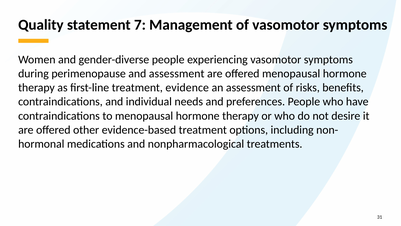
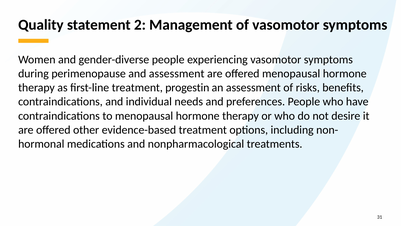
7: 7 -> 2 (140, 25)
evidence: evidence -> progestin (187, 88)
